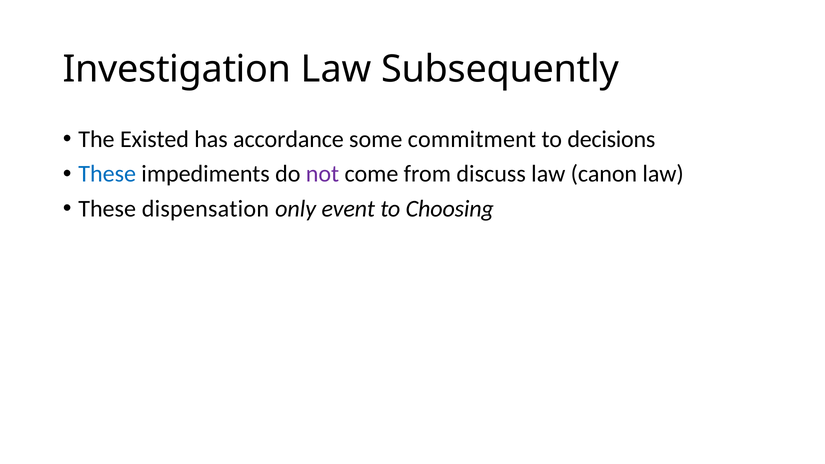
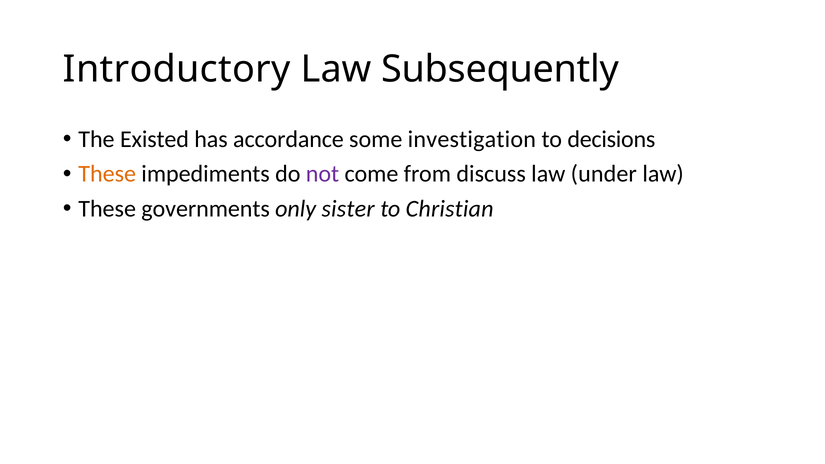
Investigation: Investigation -> Introductory (177, 69)
commitment: commitment -> investigation (472, 139)
These colour: blue -> orange (107, 174)
canon: canon -> under (604, 174)
dispensation: dispensation -> governments (206, 209)
event: event -> sister (348, 209)
Choosing: Choosing -> Christian (450, 209)
